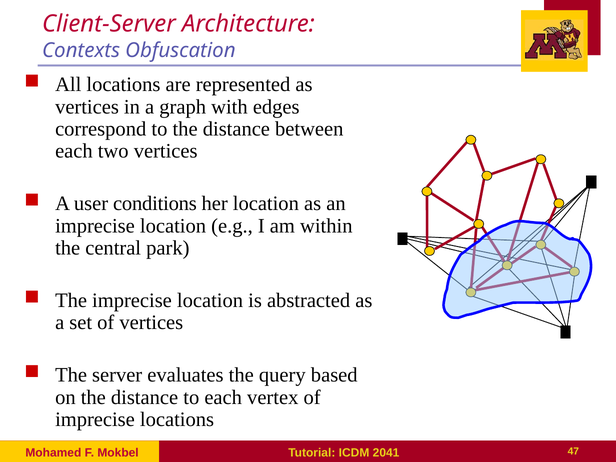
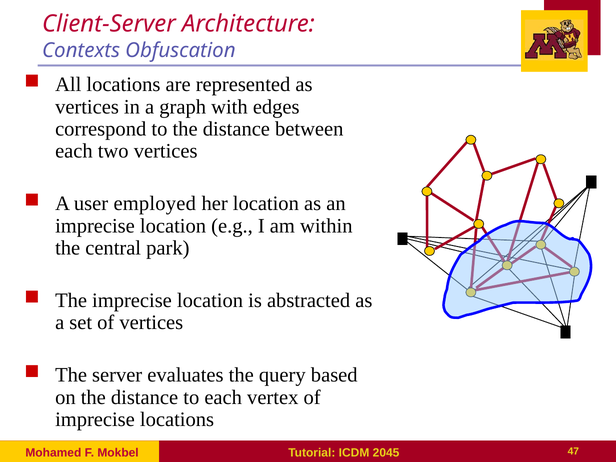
conditions: conditions -> employed (155, 204)
2041: 2041 -> 2045 (386, 453)
